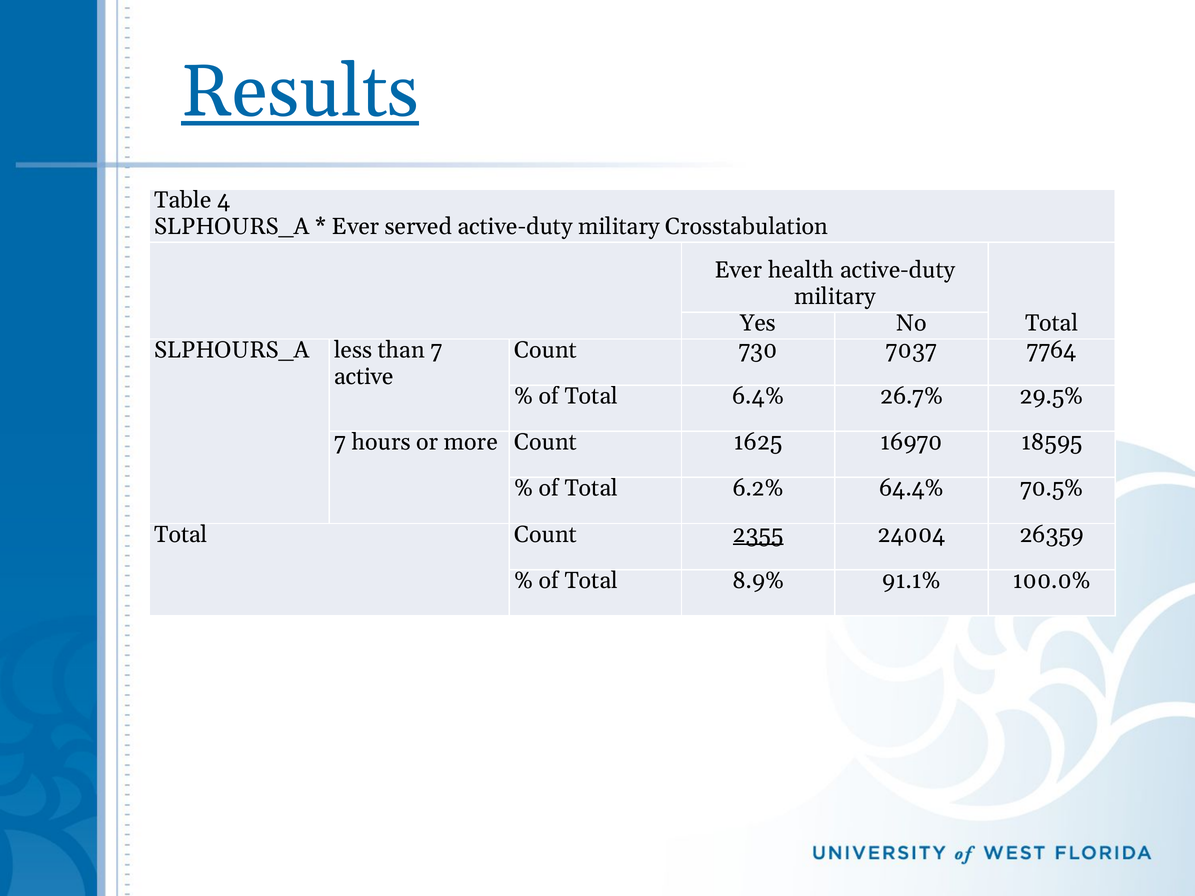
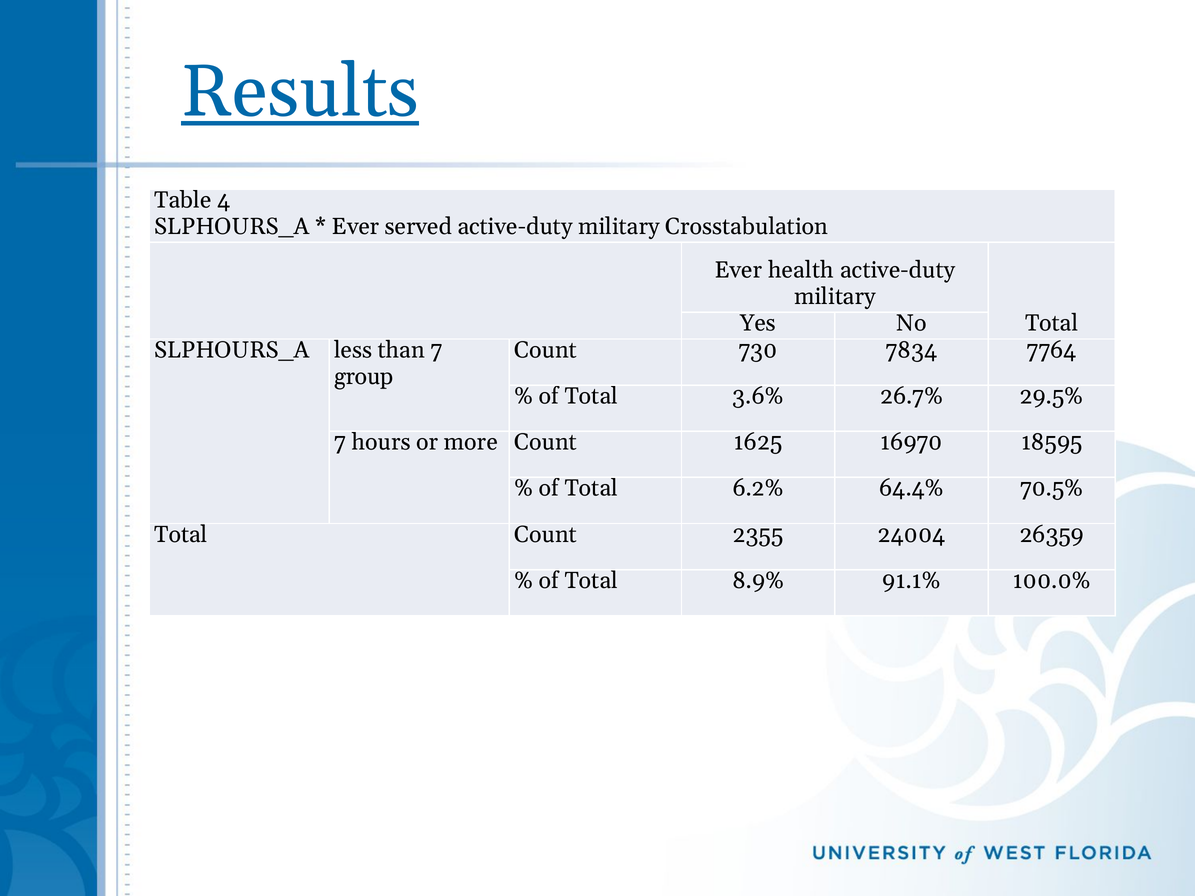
7037: 7037 -> 7834 (912, 350)
active: active -> group (364, 376)
6.4%: 6.4% -> 3.6% (758, 396)
2355 underline: present -> none (758, 535)
